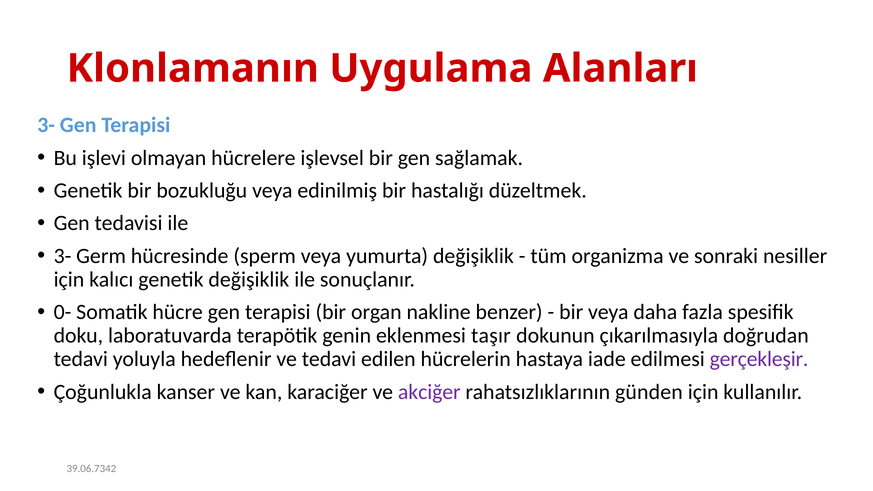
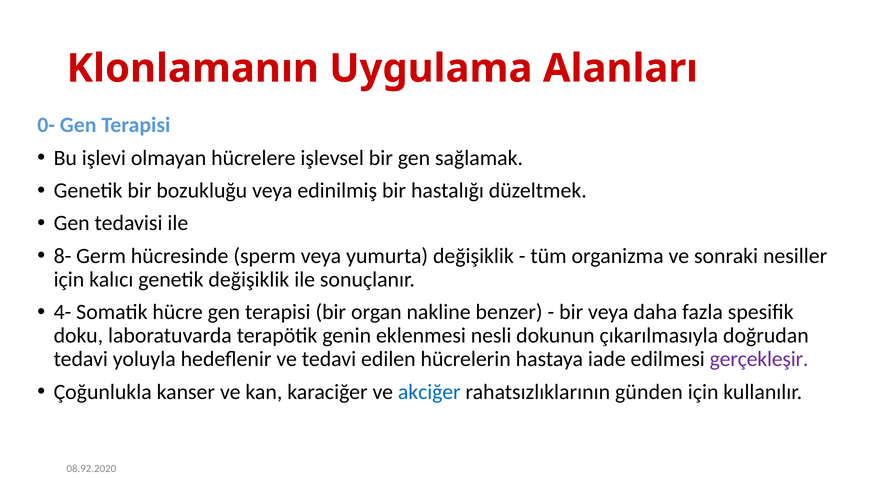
3-: 3- -> 0- (46, 125)
3-: 3- -> 8- (63, 256)
0-: 0- -> 4- (63, 312)
taşır: taşır -> nesli (491, 336)
akciğer colour: purple -> blue (429, 392)
39.06.7342: 39.06.7342 -> 08.92.2020 (91, 469)
